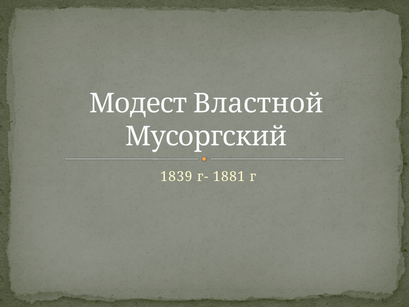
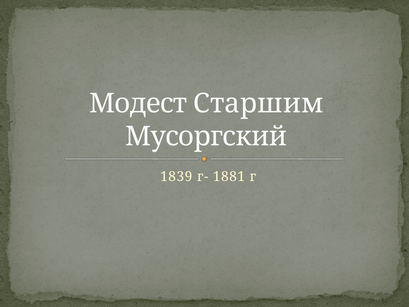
Властной: Властной -> Старшим (259, 104)
